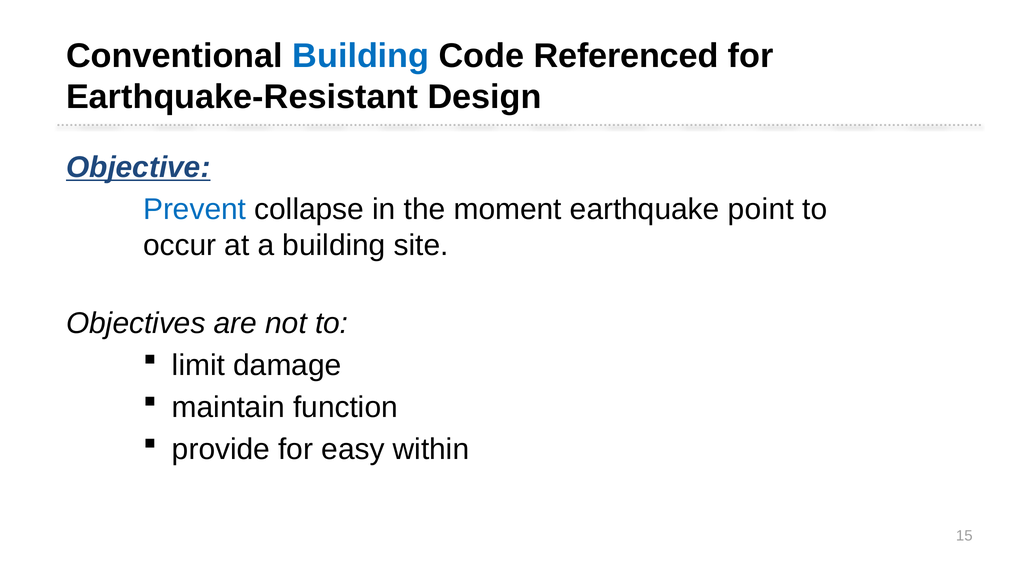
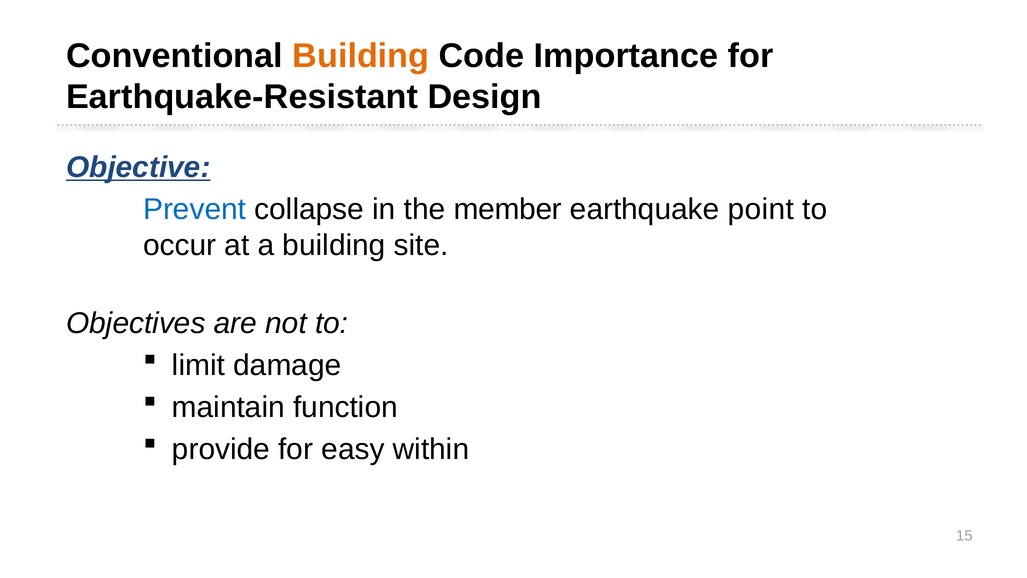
Building colour: blue -> orange (361, 56)
Referenced: Referenced -> Importance (626, 56)
moment: moment -> member (508, 209)
